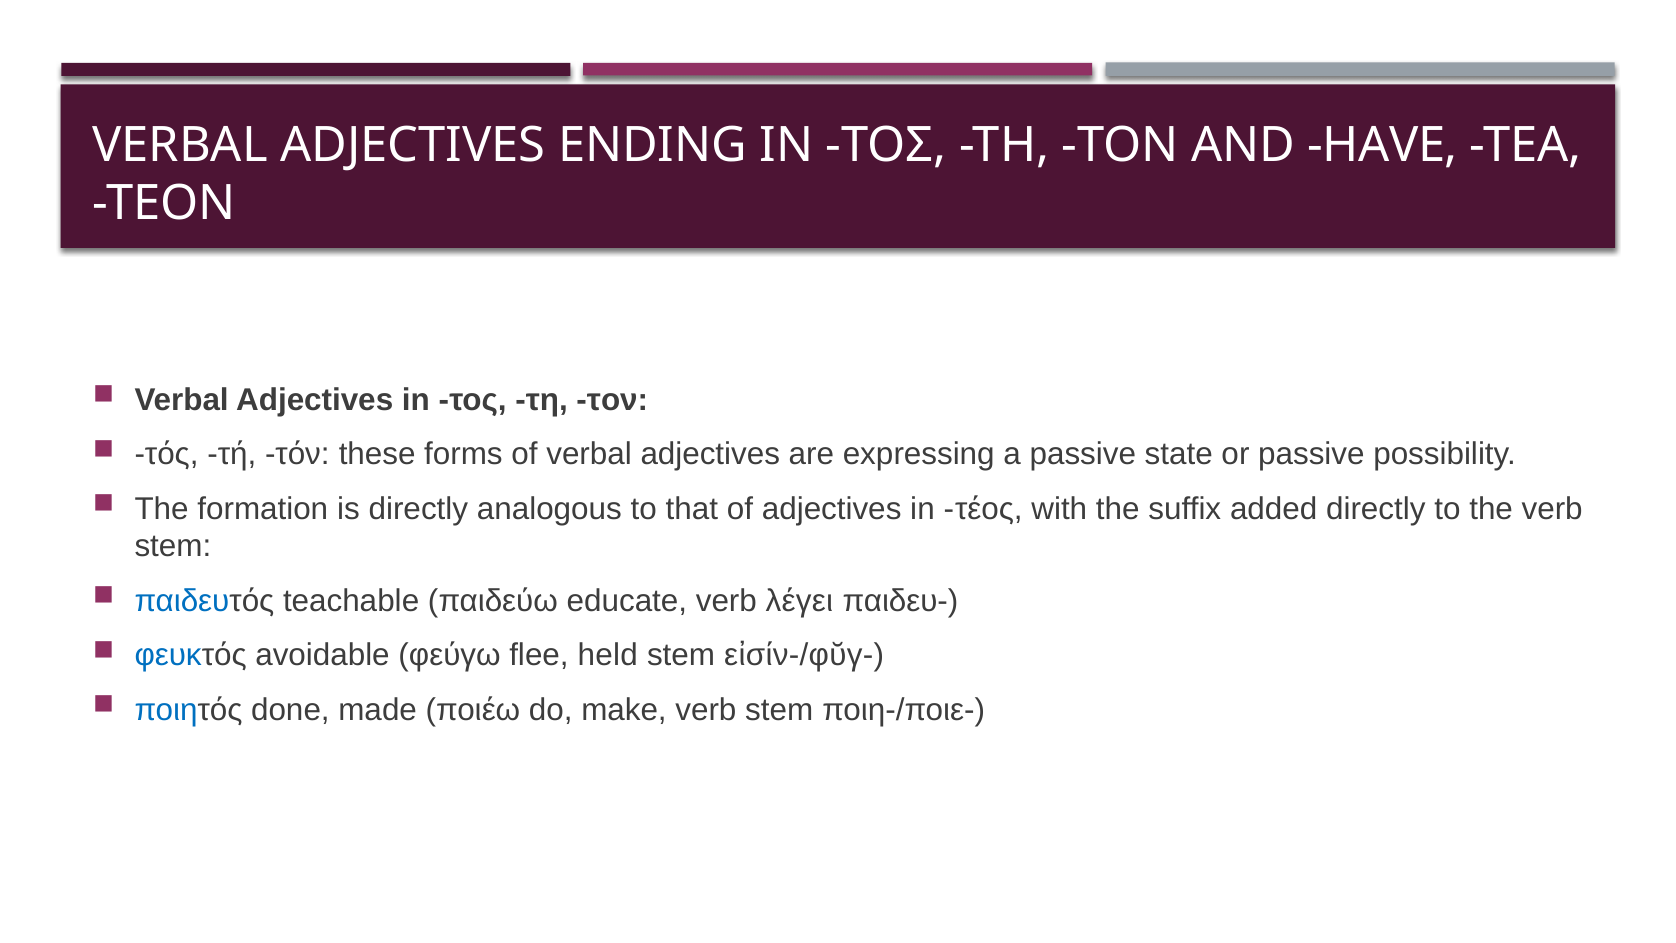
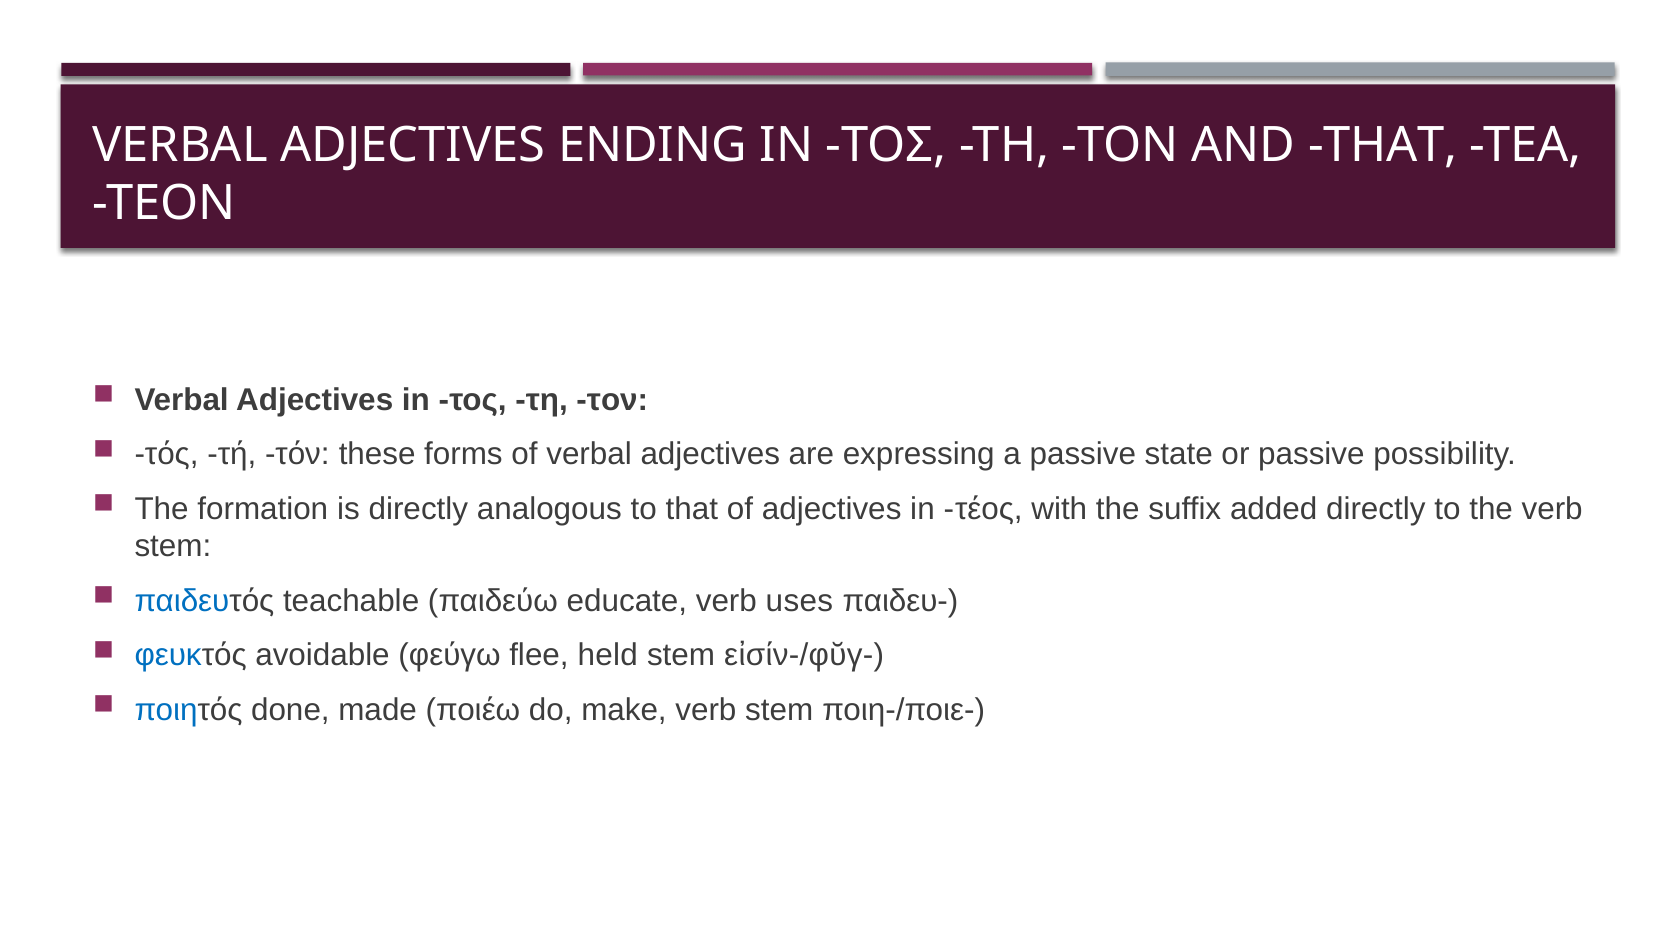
AND HAVE: HAVE -> THAT (1383, 145)
λέγει: λέγει -> uses (799, 601)
